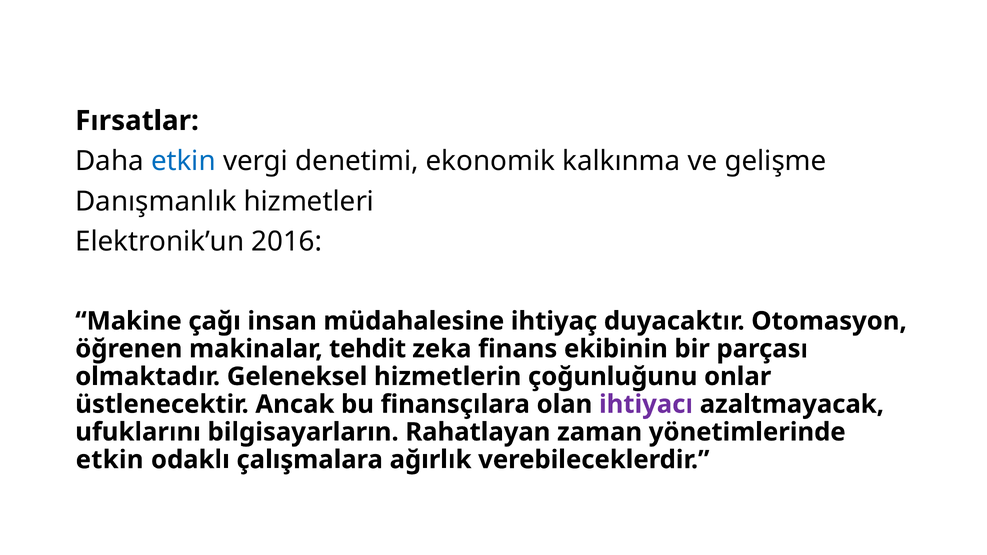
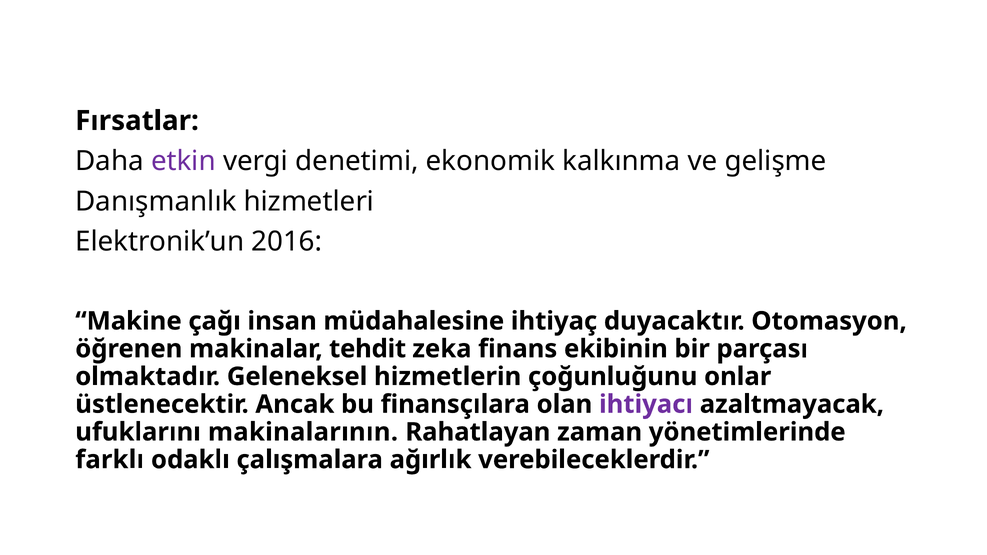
etkin colour: blue -> purple (183, 161)
bilgisayarların: bilgisayarların -> makinalarının (303, 432)
etkin: etkin -> farklı (110, 460)
